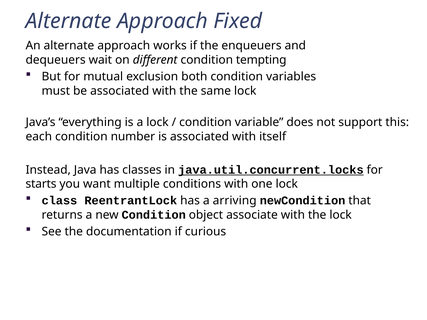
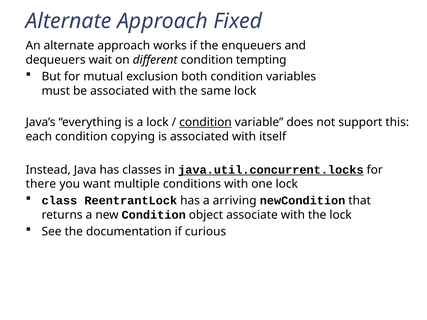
condition underline: none -> present (205, 122)
number: number -> copying (133, 137)
starts: starts -> there (41, 184)
